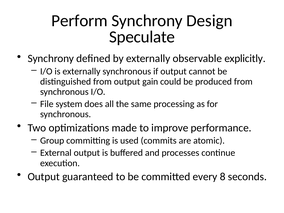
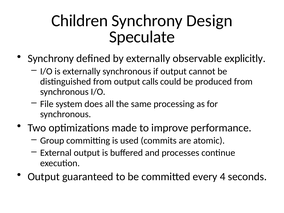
Perform: Perform -> Children (80, 21)
gain: gain -> calls (150, 82)
8: 8 -> 4 (223, 177)
